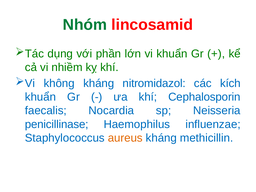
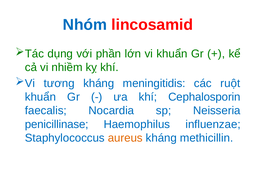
Nhóm colour: green -> blue (85, 25)
không: không -> tương (59, 83)
nitromidazol: nitromidazol -> meningitidis (154, 83)
kích: kích -> ruột (230, 83)
